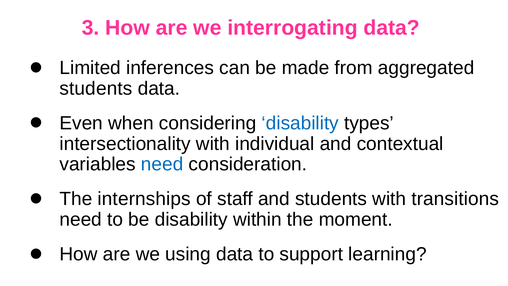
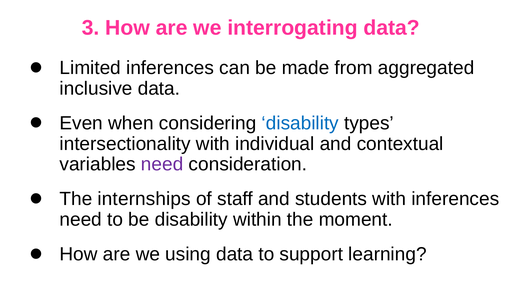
students: students -> inclusive (96, 88)
need colour: blue -> purple (162, 164)
with transitions: transitions -> inferences (455, 199)
